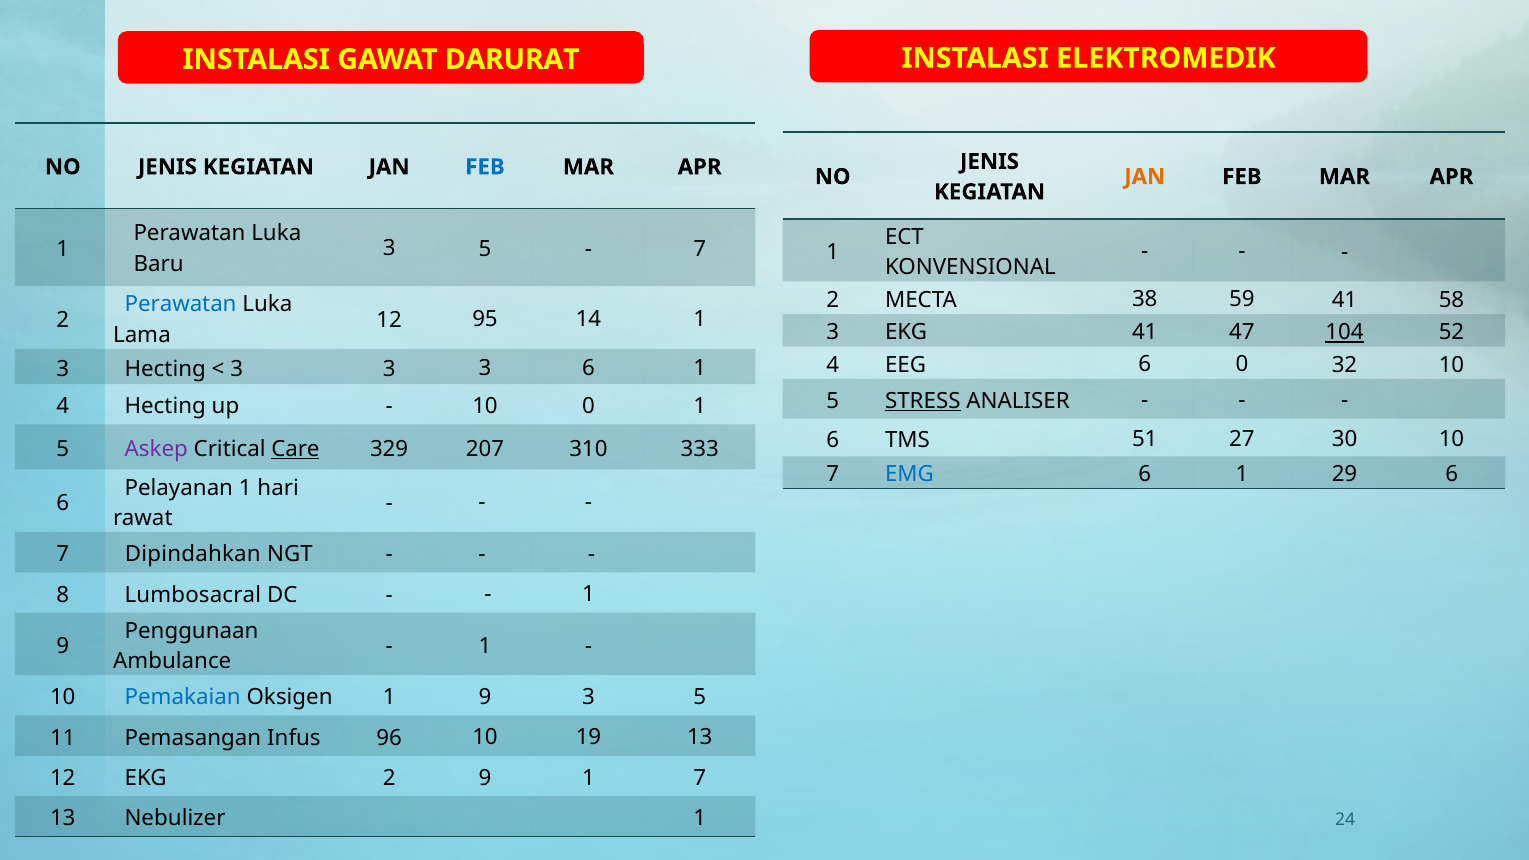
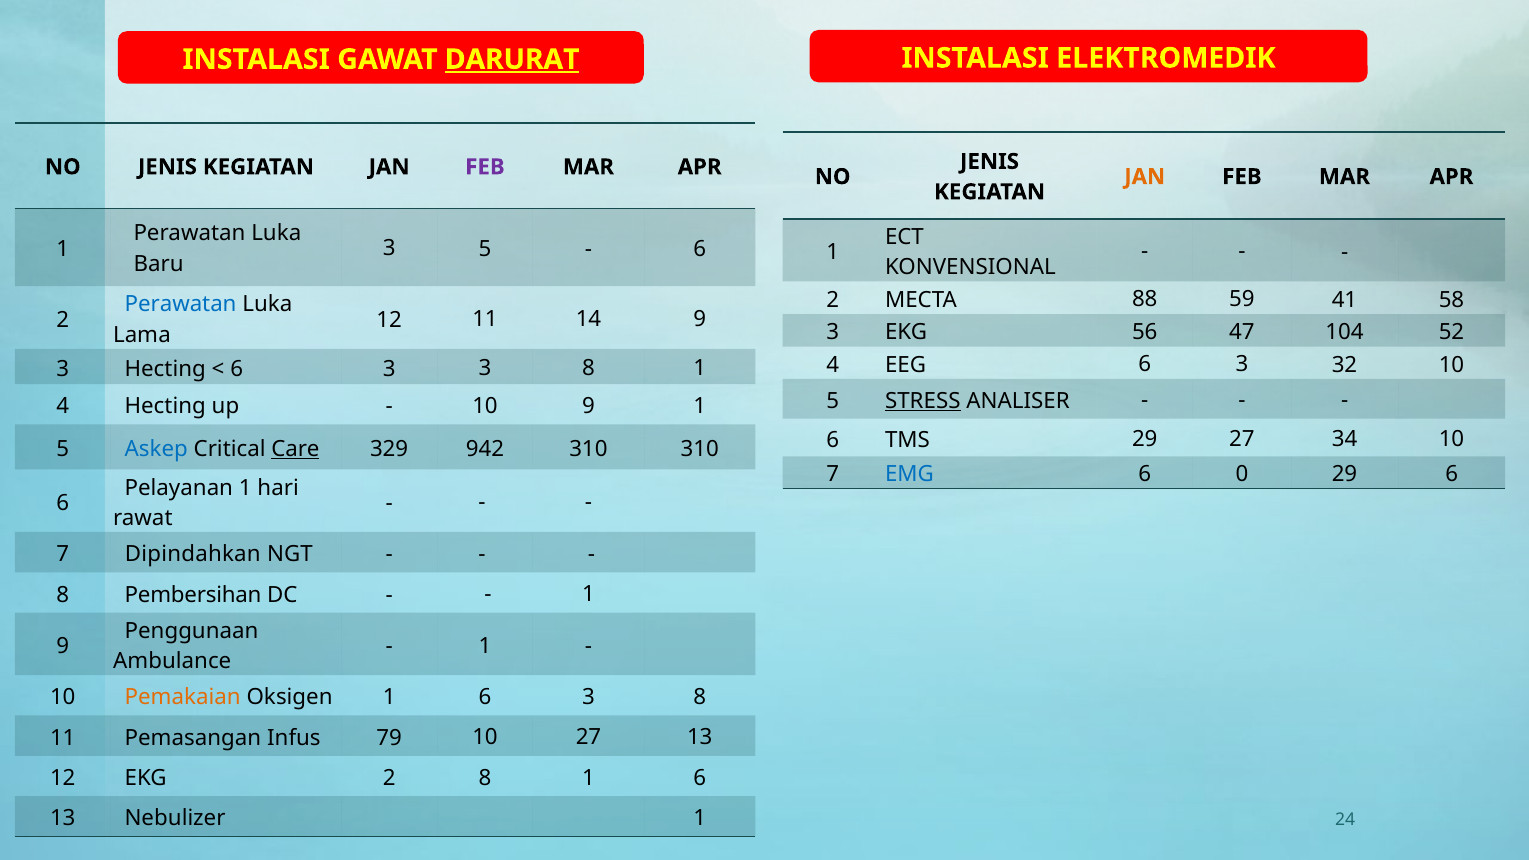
DARURAT underline: none -> present (512, 59)
FEB colour: blue -> purple (485, 167)
7: 7 -> 6 (700, 249)
38: 38 -> 88 (1145, 299)
12 95: 95 -> 11 (485, 320)
14 1: 1 -> 9 (700, 320)
EKG 41: 41 -> 56 (1145, 332)
104 underline: present -> none (1345, 332)
0: 0 -> 3 (1242, 364)
3: 3 -> 6 (237, 369)
3 3 6: 6 -> 8 (589, 368)
10 0: 0 -> 9 (589, 406)
TMS 51: 51 -> 29 (1145, 439)
30: 30 -> 34 (1345, 439)
Askep colour: purple -> blue (156, 449)
207: 207 -> 942 (485, 449)
310 333: 333 -> 310 (700, 449)
1: 1 -> 0 (1242, 474)
Lumbosacral: Lumbosacral -> Pembersihan (193, 595)
Pemakaian colour: blue -> orange (183, 698)
Oksigen 1 9: 9 -> 6 (485, 697)
5: 5 -> 8 (700, 697)
96: 96 -> 79 (389, 738)
10 19: 19 -> 27 (589, 738)
2 9: 9 -> 8 (485, 778)
7: 7 -> 6 (700, 778)
